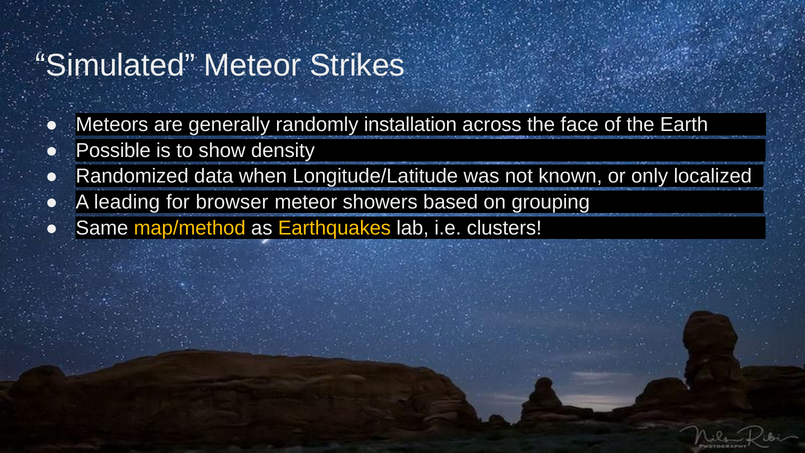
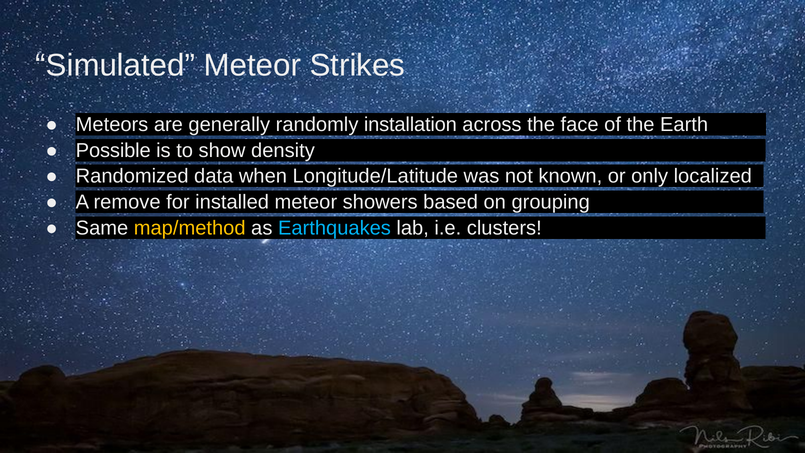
leading: leading -> remove (127, 202)
browser: browser -> installed (232, 202)
Earthquakes colour: yellow -> light blue (334, 228)
